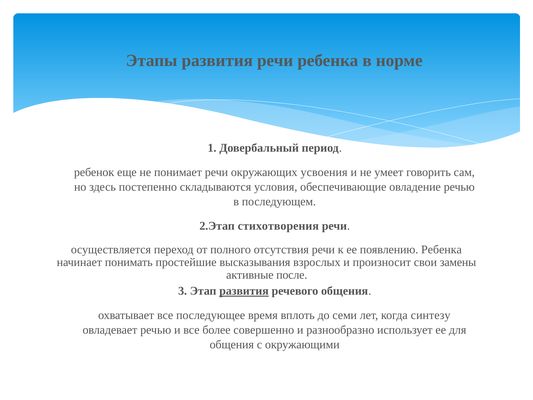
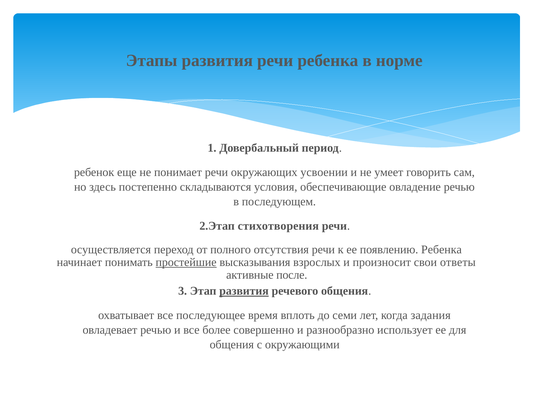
усвоения: усвоения -> усвоении (324, 172)
простейшие underline: none -> present (186, 262)
замены: замены -> ответы (458, 262)
синтезу: синтезу -> задания (431, 315)
